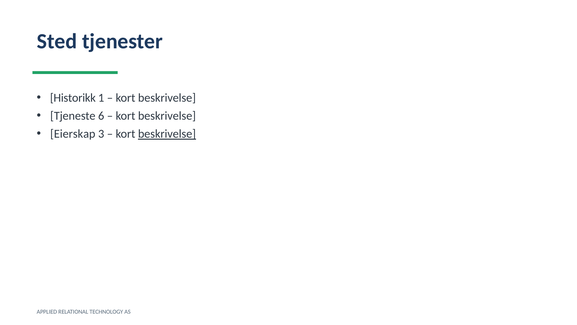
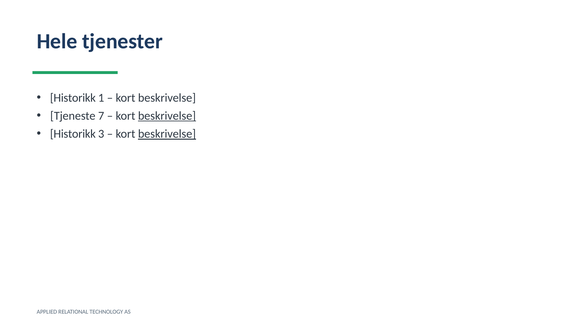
Sted: Sted -> Hele (57, 41)
6: 6 -> 7 (101, 116)
beskrivelse underline: none -> present (167, 116)
Eierskap: Eierskap -> Historikk (73, 134)
